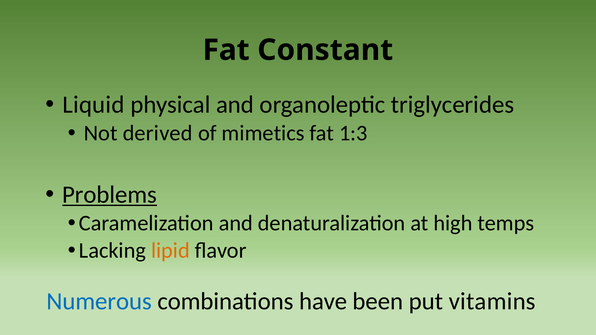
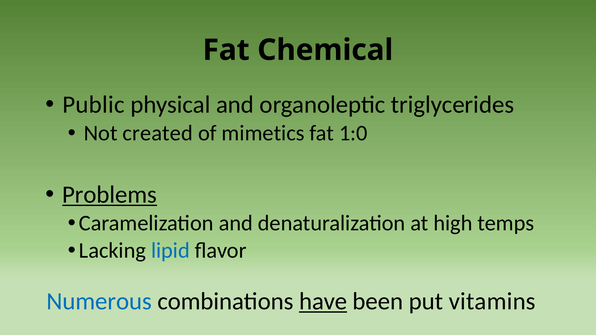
Constant: Constant -> Chemical (325, 50)
Liquid: Liquid -> Public (93, 105)
derived: derived -> created (158, 133)
1:3: 1:3 -> 1:0 (353, 133)
lipid colour: orange -> blue (170, 251)
have underline: none -> present (323, 302)
